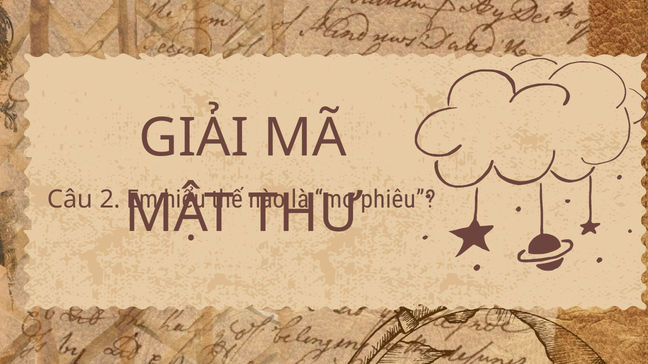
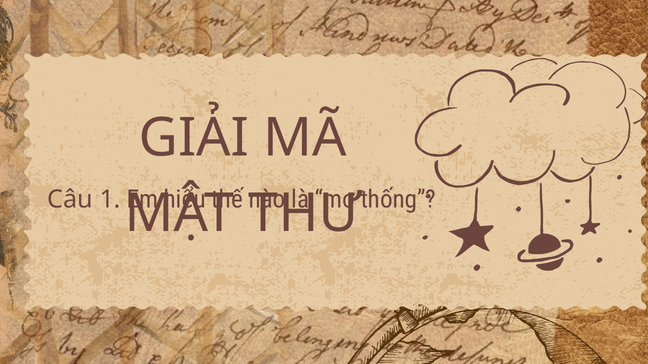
2: 2 -> 1 (110, 200)
phiêu: phiêu -> thống (398, 200)
